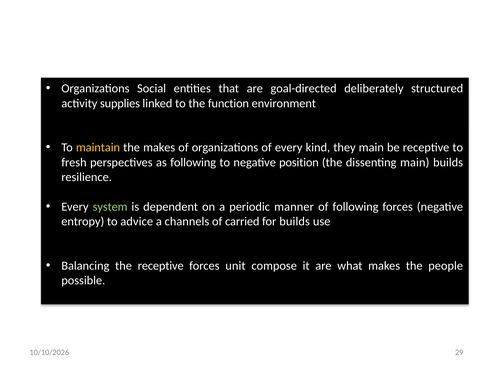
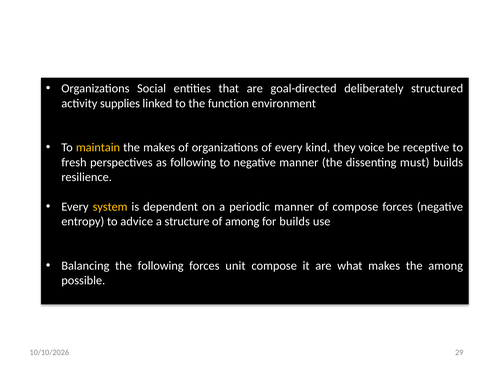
they main: main -> voice (371, 148)
negative position: position -> manner (299, 163)
dissenting main: main -> must (415, 163)
system colour: light green -> yellow (110, 207)
of following: following -> compose (355, 207)
channels: channels -> structure (187, 222)
of carried: carried -> among (242, 222)
the receptive: receptive -> following (161, 266)
the people: people -> among (446, 266)
